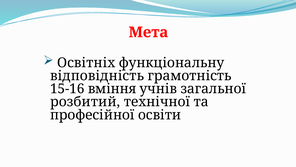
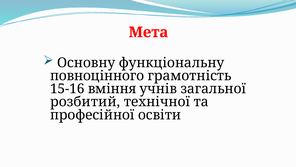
Освітніх: Освітніх -> Основну (86, 63)
відповідність: відповідність -> повноцінного (97, 76)
